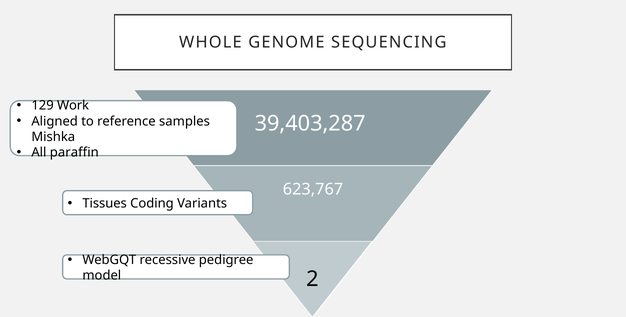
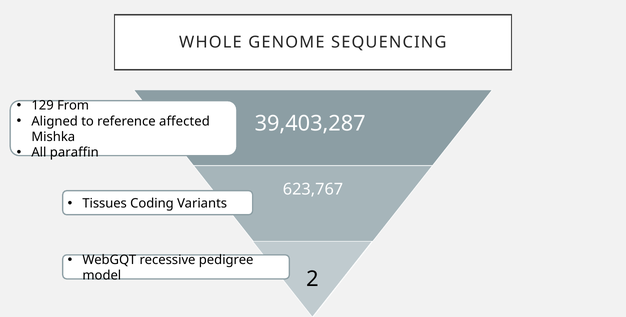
Work: Work -> From (73, 106)
samples: samples -> affected (184, 121)
